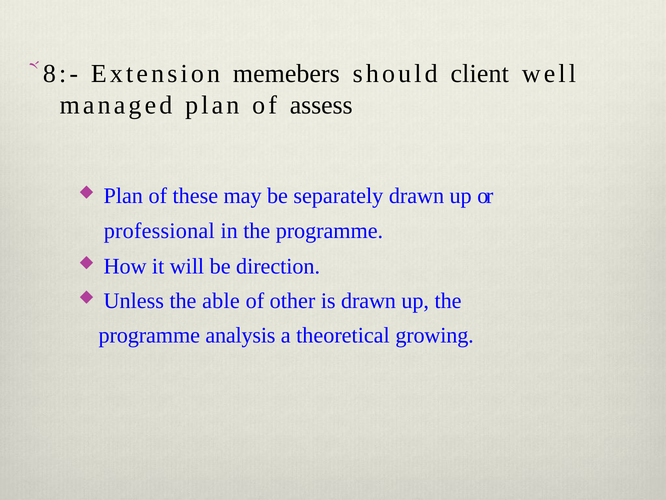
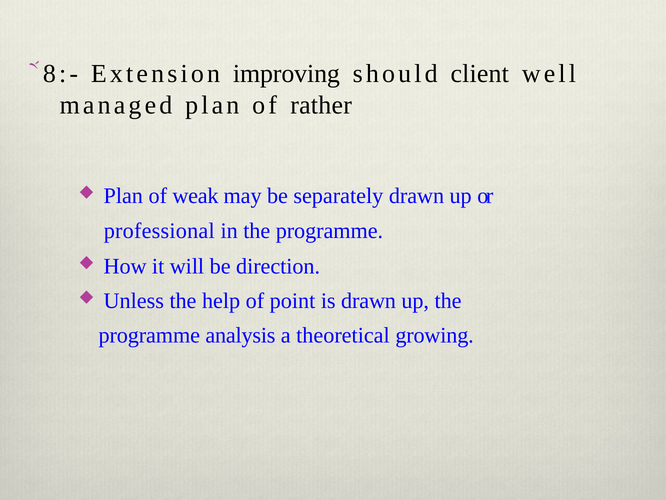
memebers: memebers -> improving (286, 74)
assess: assess -> rather (321, 105)
these: these -> weak (195, 196)
able: able -> help (221, 301)
other: other -> point (293, 301)
